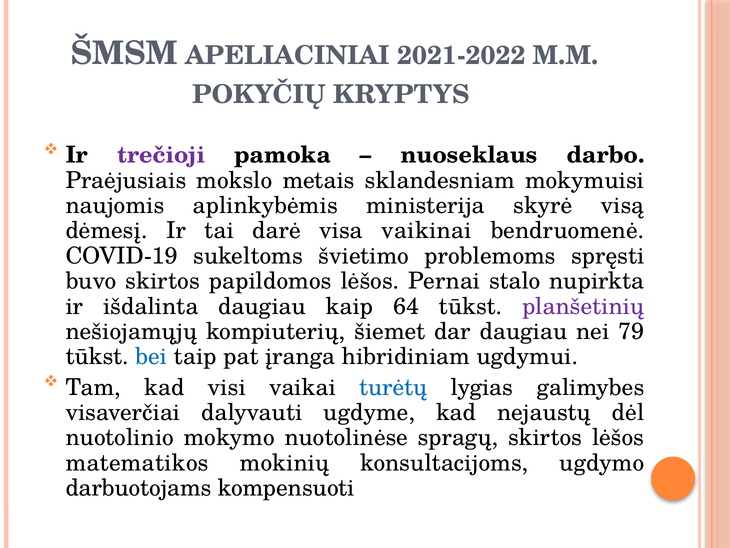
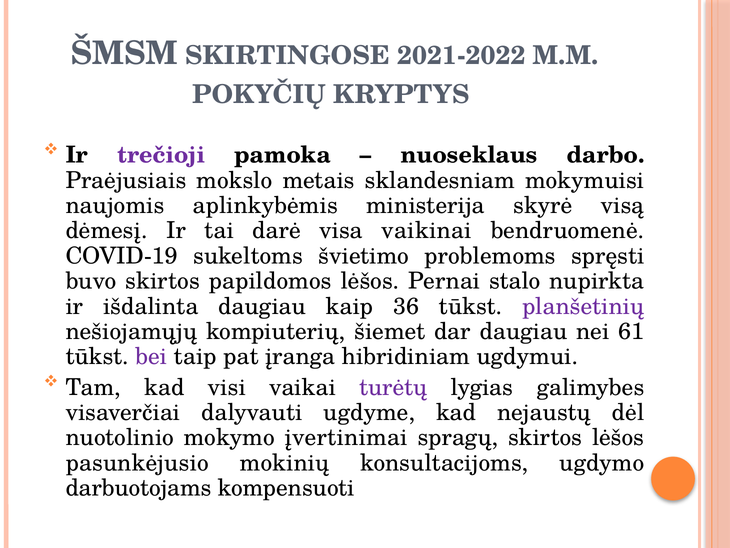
APELIACINIAI: APELIACINIAI -> SKIRTINGOSE (287, 56)
64: 64 -> 36 (406, 306)
79: 79 -> 61 (631, 331)
bei colour: blue -> purple (151, 356)
turėtų colour: blue -> purple (393, 387)
nuotolinėse: nuotolinėse -> įvertinimai (346, 437)
matematikos: matematikos -> pasunkėjusio (137, 463)
